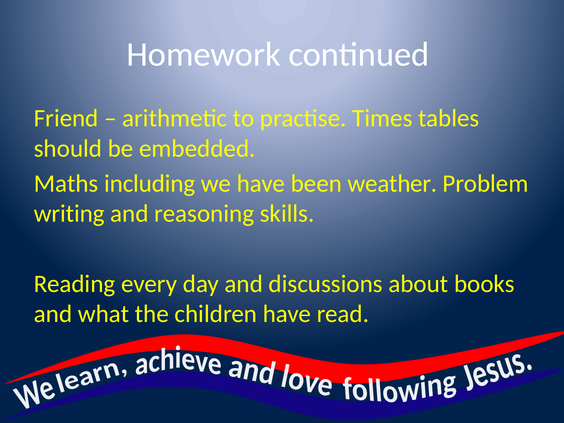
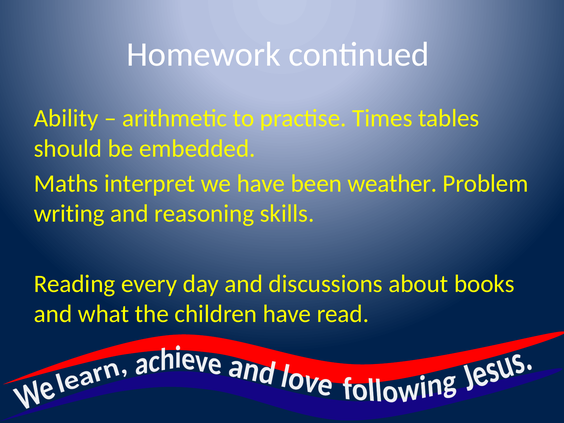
Friend: Friend -> Ability (66, 118)
including: including -> interpret (150, 184)
